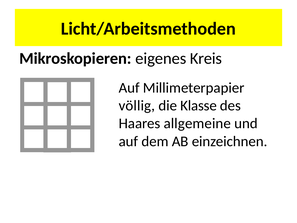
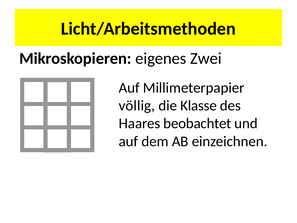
Kreis: Kreis -> Zwei (206, 58)
allgemeine: allgemeine -> beobachtet (197, 123)
